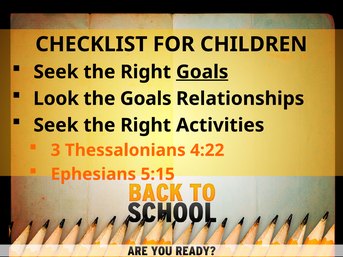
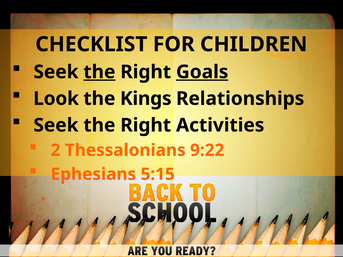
the underline: none -> present (99, 72)
the Goals: Goals -> Kings (146, 99)
3: 3 -> 2 (56, 150)
4:22: 4:22 -> 9:22 (207, 150)
